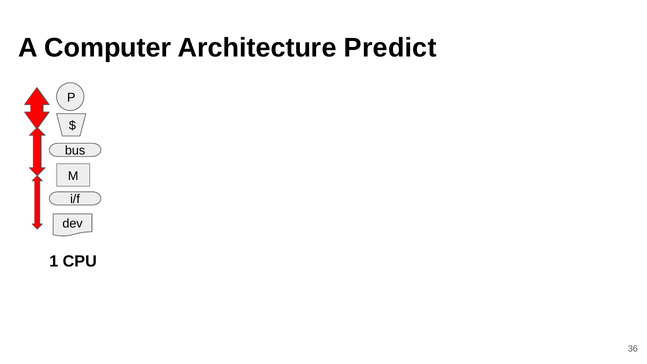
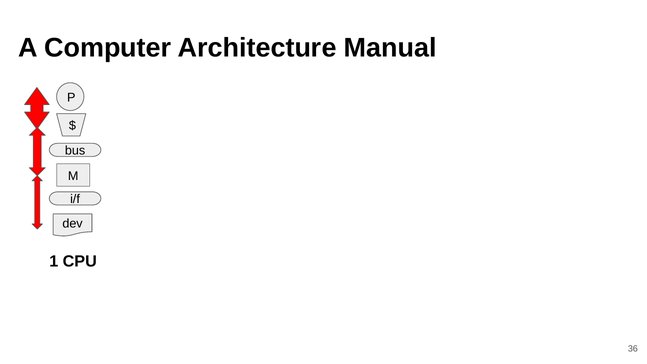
Predict: Predict -> Manual (390, 48)
